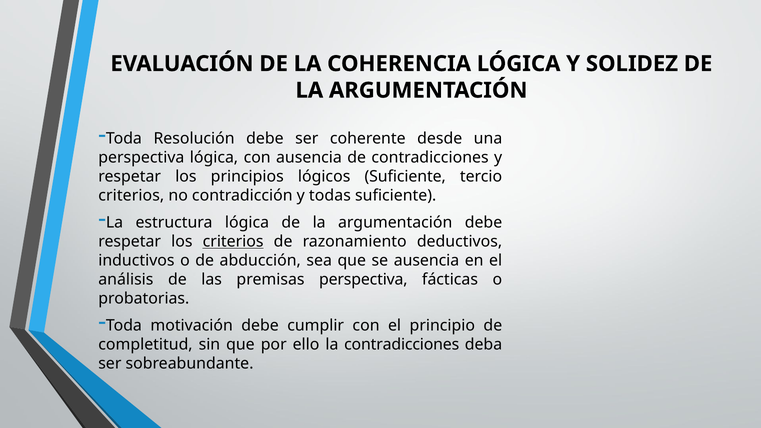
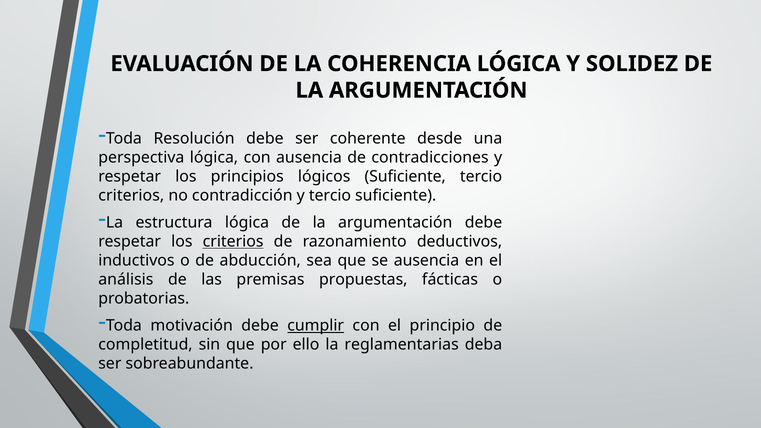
y todas: todas -> tercio (330, 195)
premisas perspectiva: perspectiva -> propuestas (363, 280)
cumplir underline: none -> present (316, 326)
la contradicciones: contradicciones -> reglamentarias (402, 345)
